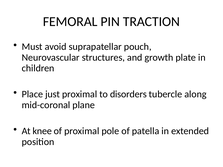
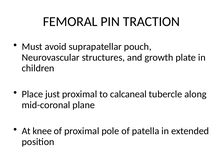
disorders: disorders -> calcaneal (128, 94)
